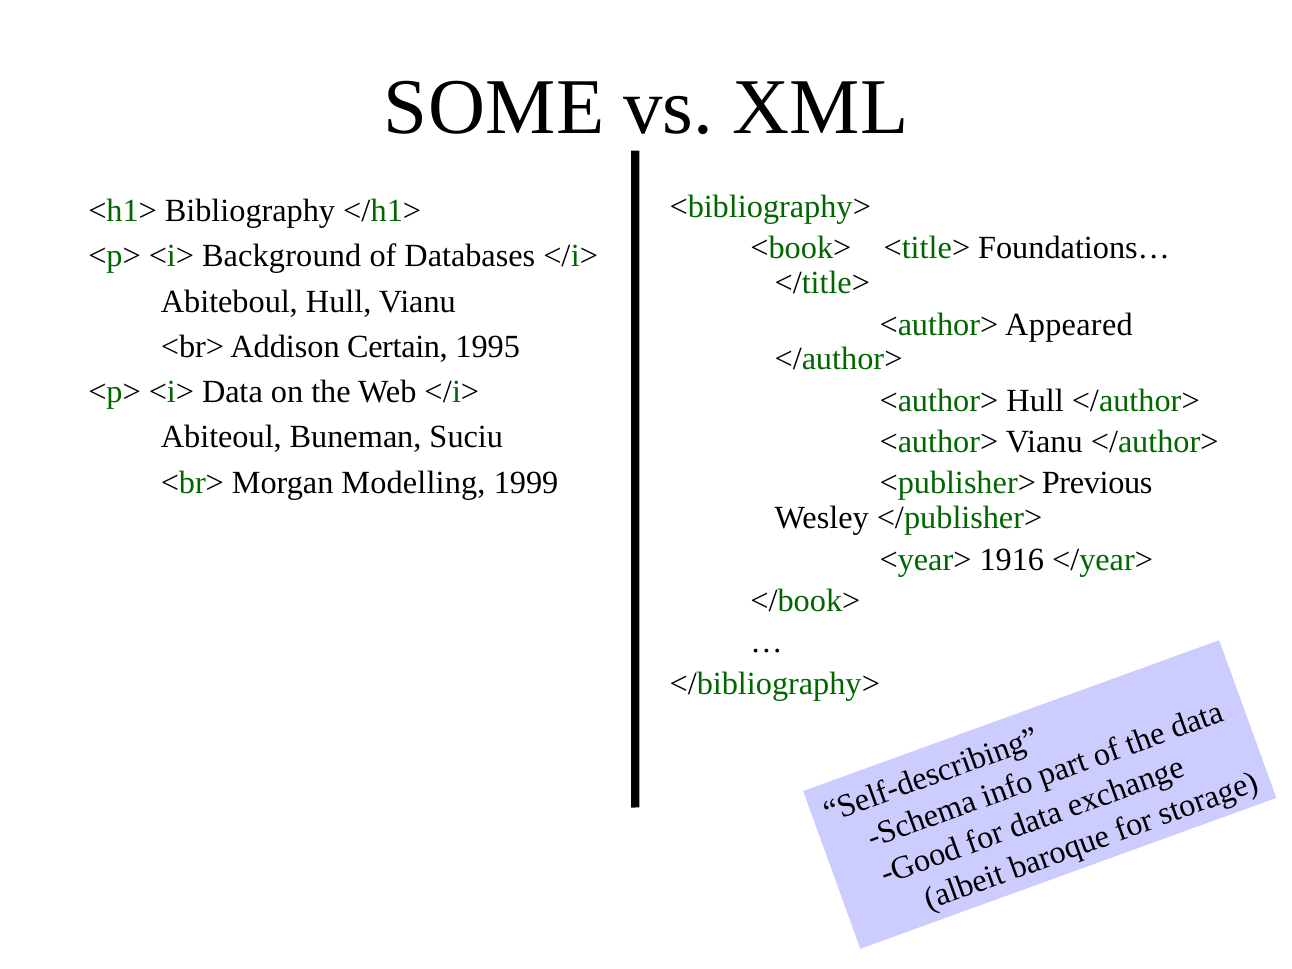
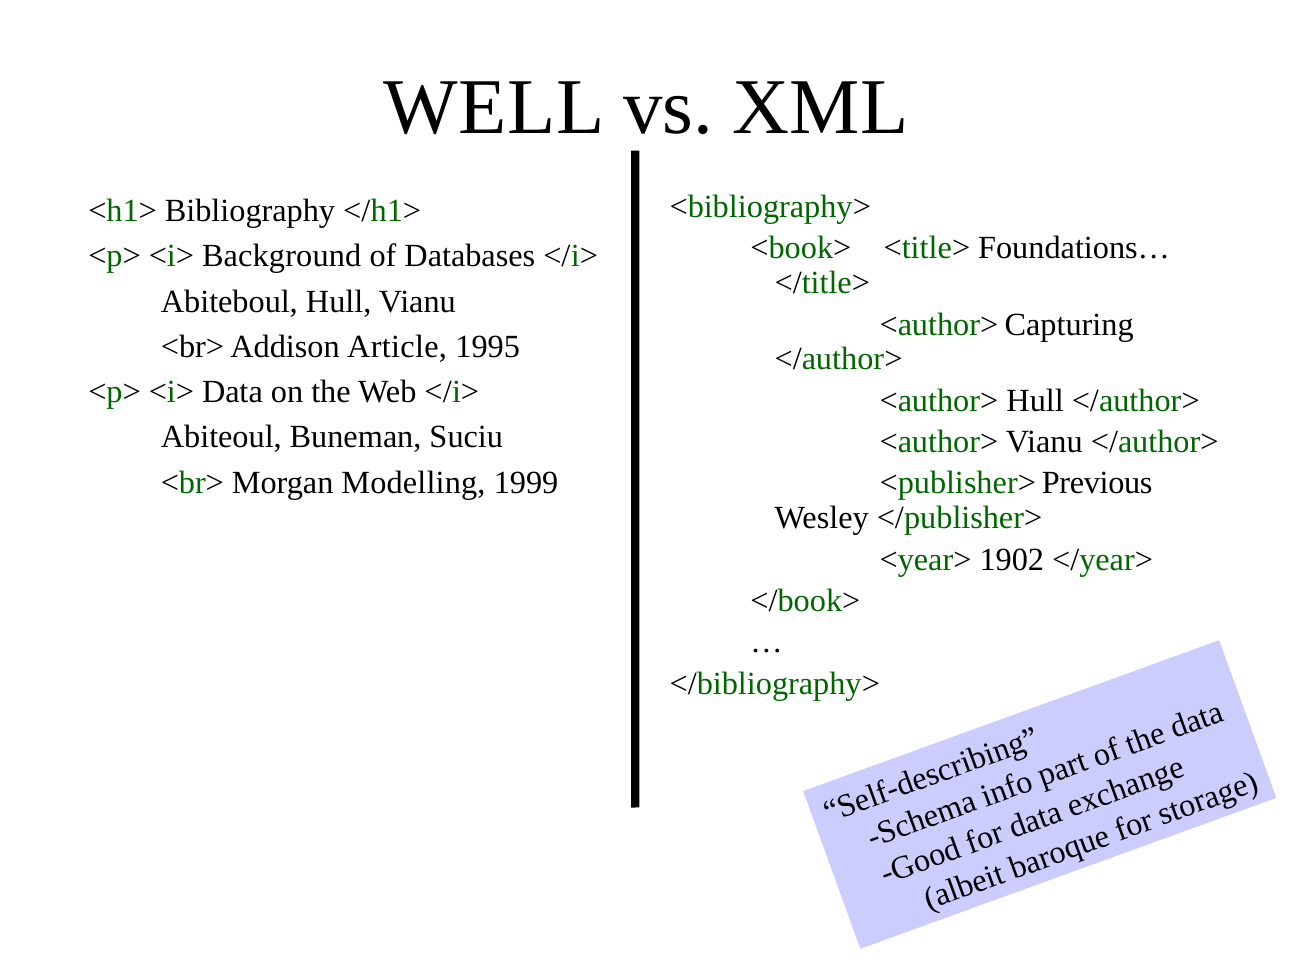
SOME: SOME -> WELL (494, 108)
Appeared: Appeared -> Capturing (1069, 324)
Certain: Certain -> Article (397, 347)
1916: 1916 -> 1902 (1012, 560)
